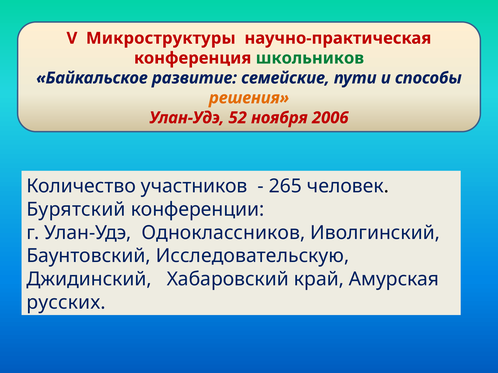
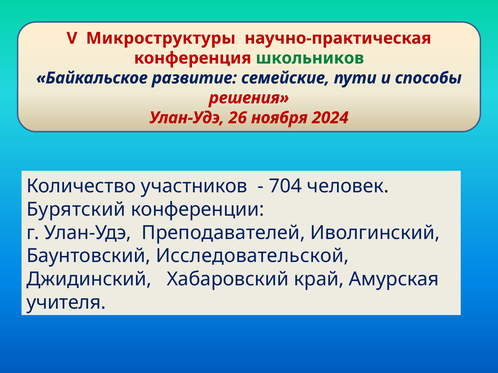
решения colour: orange -> red (249, 98)
52: 52 -> 26 (238, 118)
2006: 2006 -> 2024 (330, 118)
265: 265 -> 704 (285, 186)
Одноклассников: Одноклассников -> Преподавателей (223, 233)
Исследовательскую: Исследовательскую -> Исследовательской (252, 256)
русских: русских -> учителя (66, 303)
